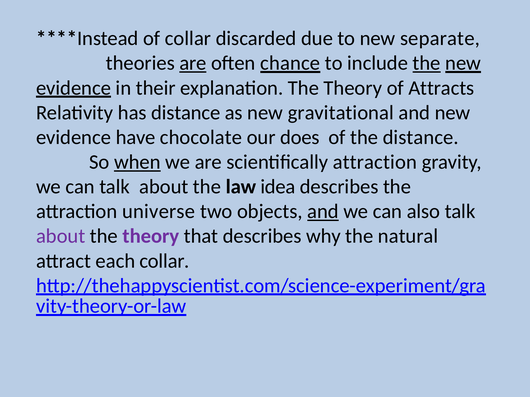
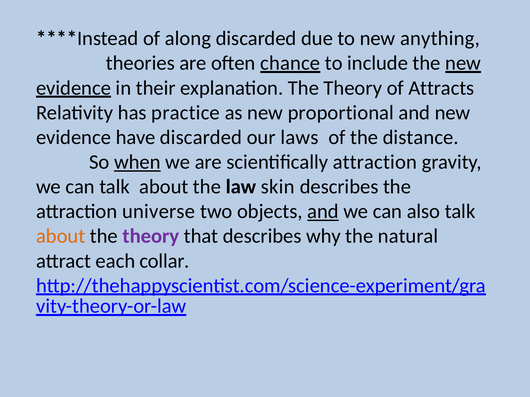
of collar: collar -> along (188, 38)
separate: separate -> anything (440, 38)
are underline: present -> none (193, 63)
the underline: present -> none (427, 63)
has distance: distance -> practice (186, 113)
gravitational: gravitational -> proportional (341, 113)
have chocolate: chocolate -> discarded (201, 137)
does: does -> laws (300, 137)
idea: idea -> skin (278, 187)
about colour: purple -> orange (61, 236)
